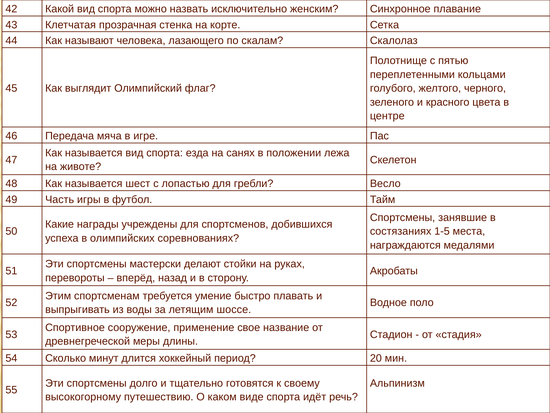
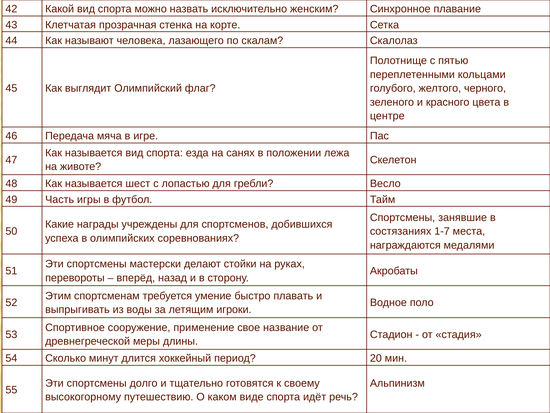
1-5: 1-5 -> 1-7 (442, 231)
шоссе: шоссе -> игроки (234, 309)
